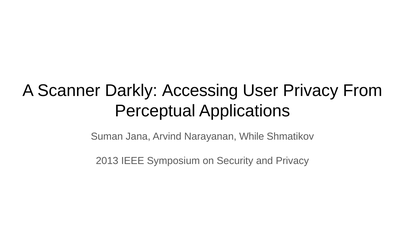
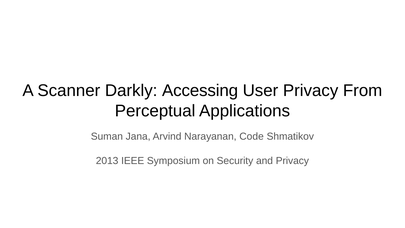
While: While -> Code (252, 136)
